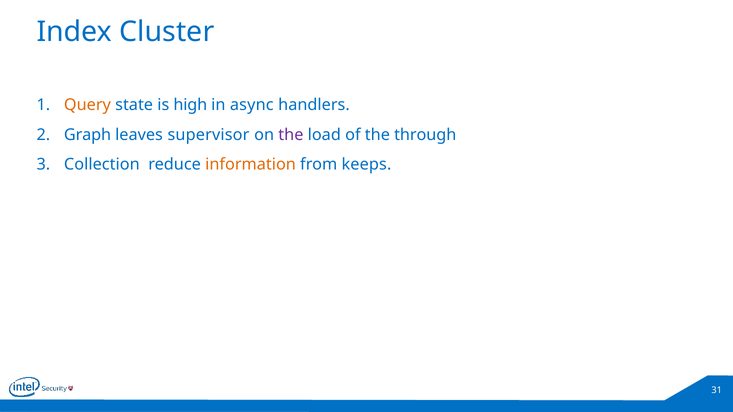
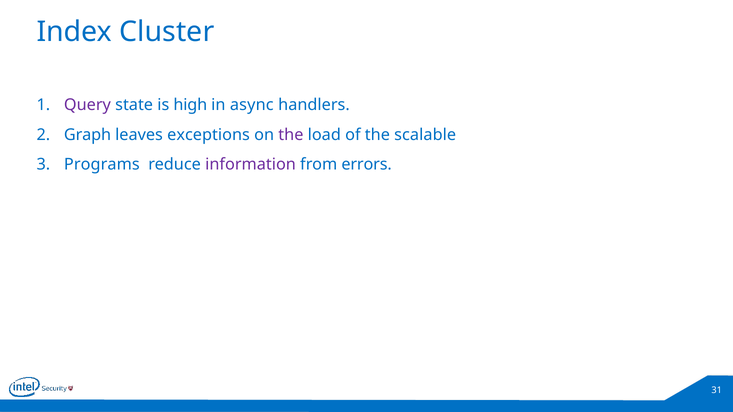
Query colour: orange -> purple (87, 105)
supervisor: supervisor -> exceptions (209, 135)
through: through -> scalable (425, 135)
Collection: Collection -> Programs (102, 165)
information colour: orange -> purple (251, 165)
keeps: keeps -> errors (367, 165)
